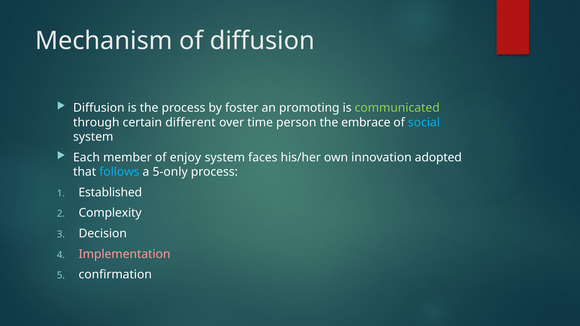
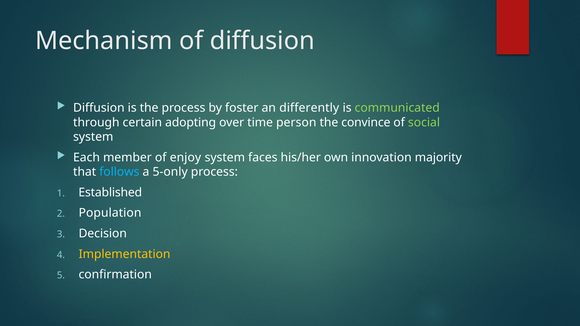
promoting: promoting -> differently (309, 108)
different: different -> adopting (191, 122)
embrace: embrace -> convince (366, 122)
social colour: light blue -> light green (424, 122)
adopted: adopted -> majority (438, 158)
Complexity: Complexity -> Population (110, 213)
Implementation colour: pink -> yellow (125, 254)
